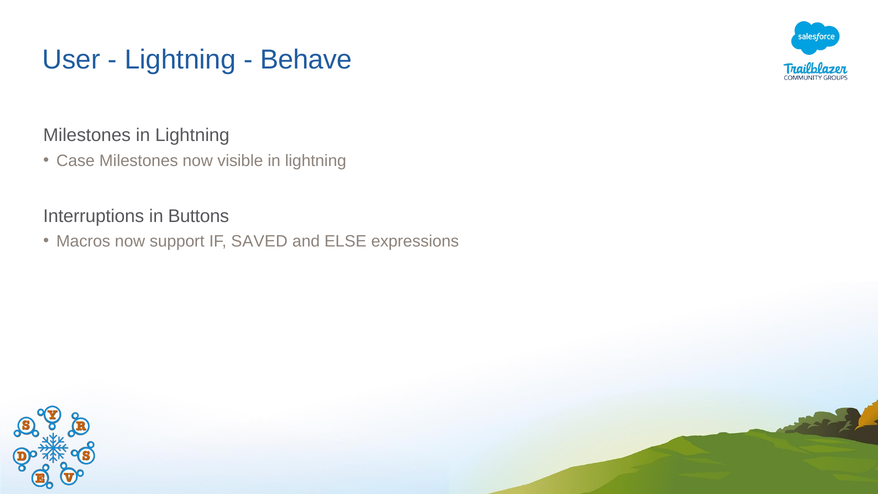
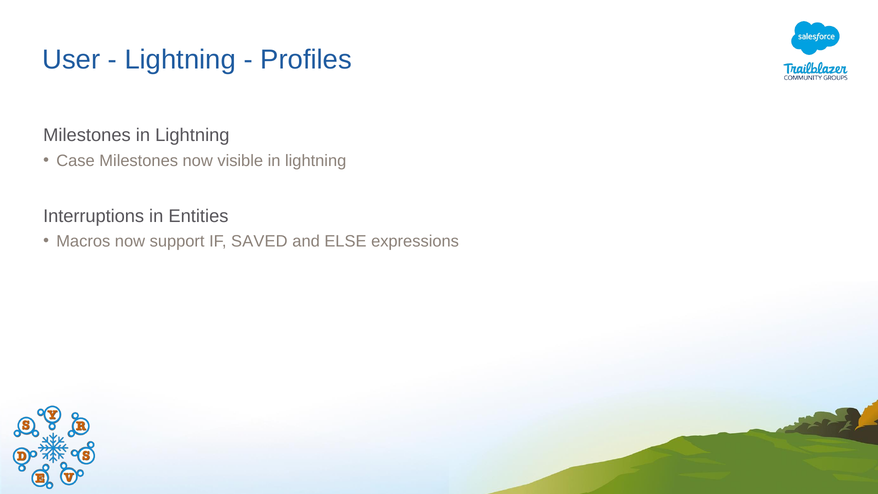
Behave: Behave -> Profiles (306, 60)
Buttons: Buttons -> Entities (198, 216)
